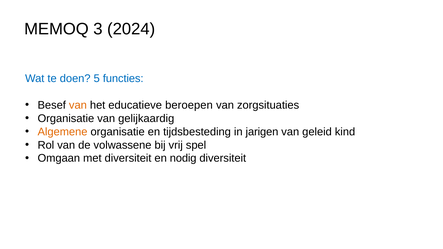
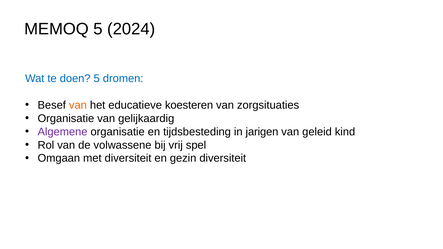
MEMOQ 3: 3 -> 5 (98, 29)
functies: functies -> dromen (123, 79)
beroepen: beroepen -> koesteren (189, 105)
Algemene colour: orange -> purple (63, 132)
nodig: nodig -> gezin (183, 158)
